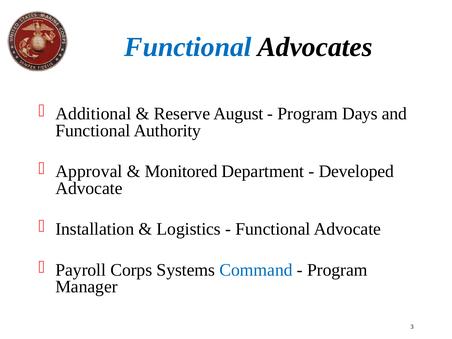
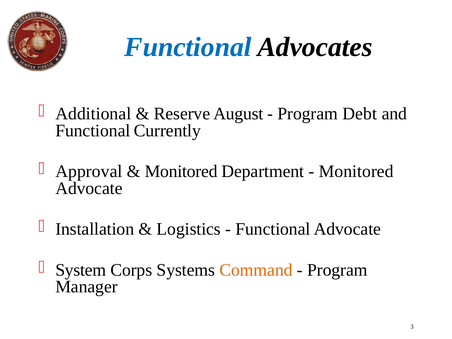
Days: Days -> Debt (360, 114)
Authority: Authority -> Currently (167, 131)
Developed: Developed -> Monitored (356, 171)
Payroll: Payroll -> System (81, 270)
Command colour: blue -> orange (256, 270)
